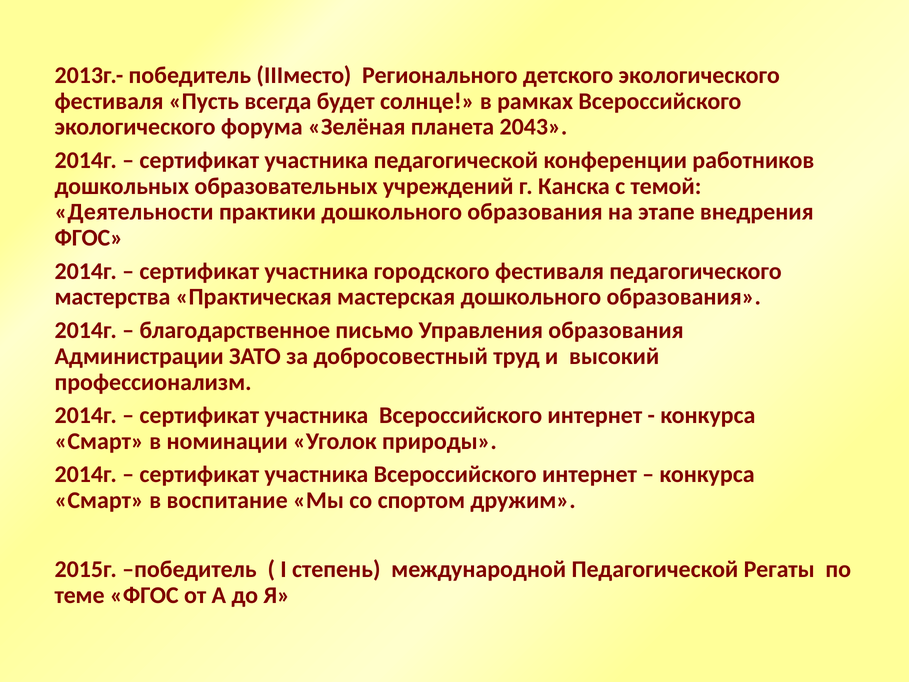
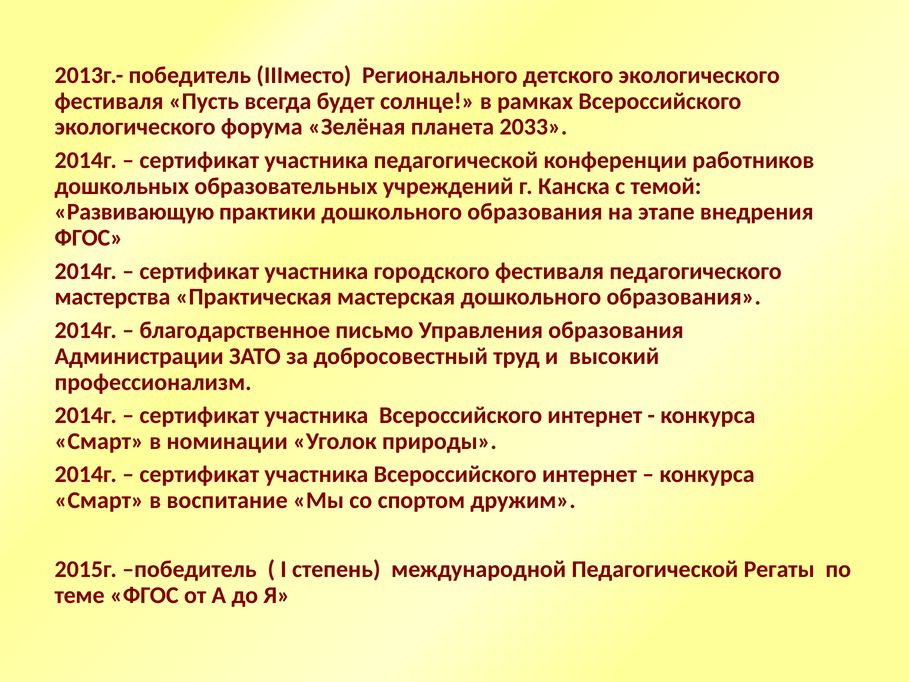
2043: 2043 -> 2033 (533, 127)
Деятельности: Деятельности -> Развивающую (134, 212)
